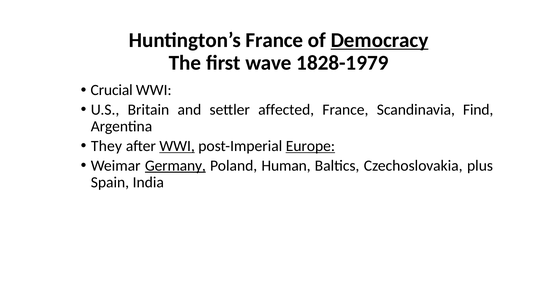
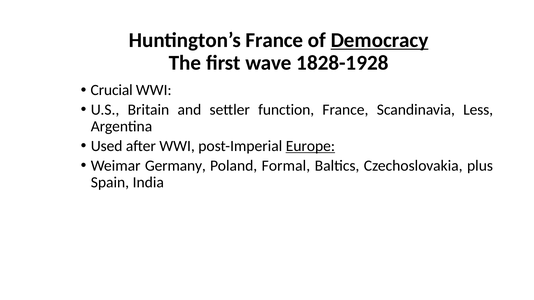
1828-1979: 1828-1979 -> 1828-1928 (342, 63)
affected: affected -> function (286, 110)
Find: Find -> Less (478, 110)
They: They -> Used (107, 146)
WWI underline: present -> none (177, 146)
Germany underline: present -> none (175, 166)
Human: Human -> Formal (286, 166)
